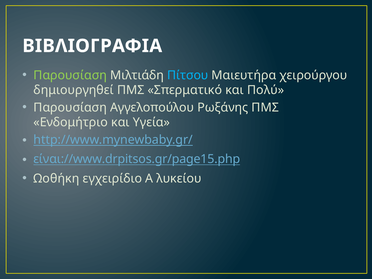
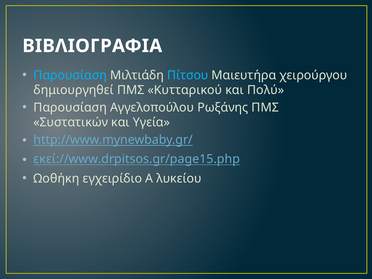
Παρουσίαση colour: light green -> light blue (70, 75)
Σπερματικό: Σπερματικό -> Κυτταρικού (185, 90)
Ενδομήτριο: Ενδομήτριο -> Συστατικών (71, 122)
είναι://www.drpitsos.gr/page15.php: είναι://www.drpitsos.gr/page15.php -> εκεί://www.drpitsos.gr/page15.php (137, 159)
